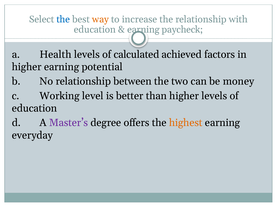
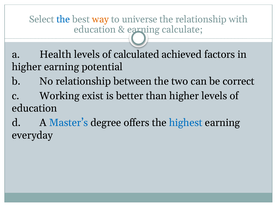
increase: increase -> universe (140, 19)
paycheck: paycheck -> calculate (182, 30)
money: money -> correct (239, 82)
level: level -> exist (93, 96)
Master’s colour: purple -> blue (69, 123)
highest colour: orange -> blue (186, 123)
